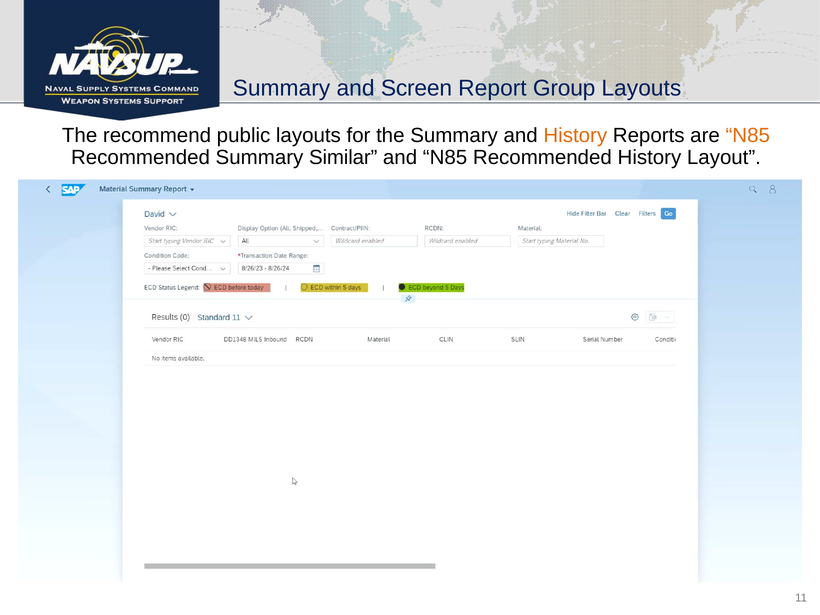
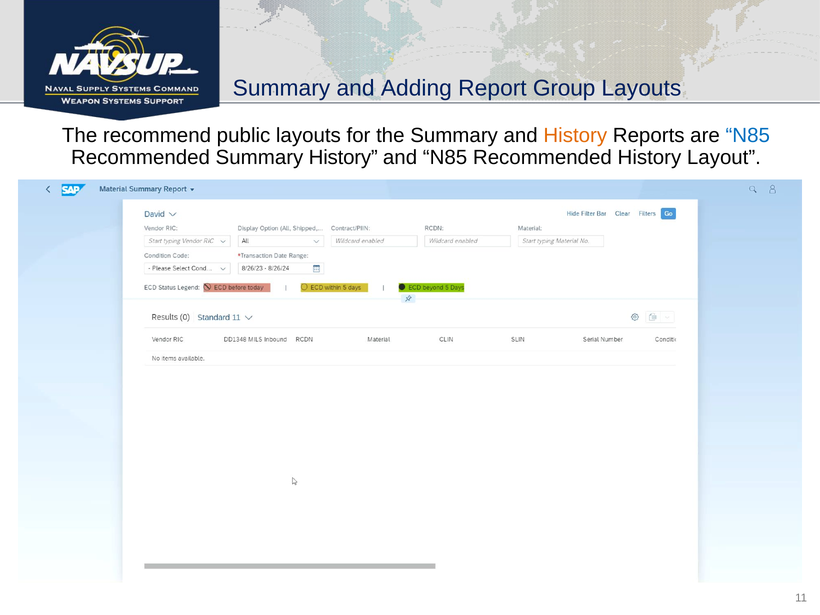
Screen: Screen -> Adding (416, 88)
N85 colour: orange -> blue (748, 136)
Summary Similar: Similar -> History (343, 158)
